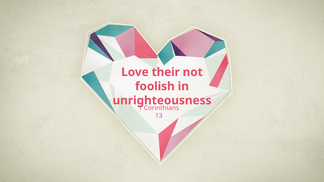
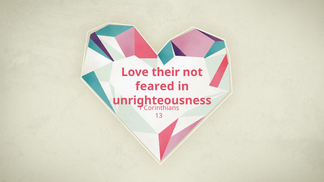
foolish: foolish -> feared (155, 86)
